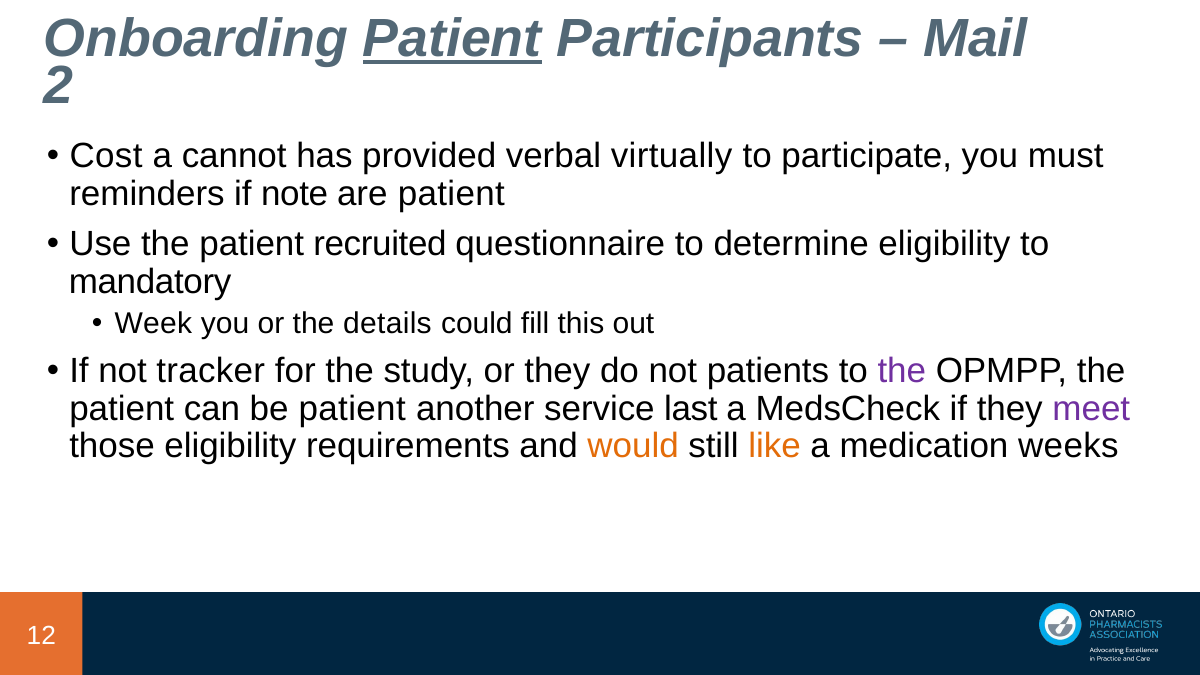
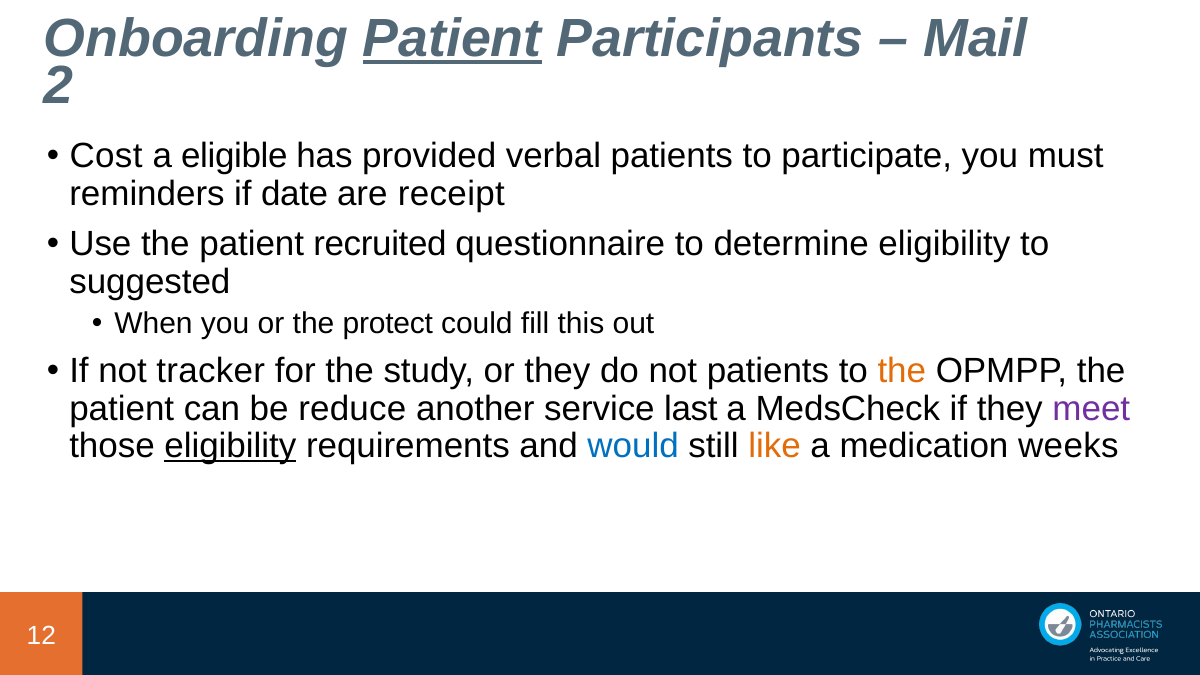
cannot: cannot -> eligible (234, 156)
verbal virtually: virtually -> patients (672, 156)
note: note -> date (295, 194)
are patient: patient -> receipt (451, 194)
mandatory: mandatory -> suggested (150, 282)
Week: Week -> When (153, 323)
details: details -> protect (388, 323)
the colour: purple -> orange (902, 371)
be patient: patient -> reduce (352, 409)
eligibility underline: none -> present (230, 446)
would colour: orange -> blue (633, 446)
